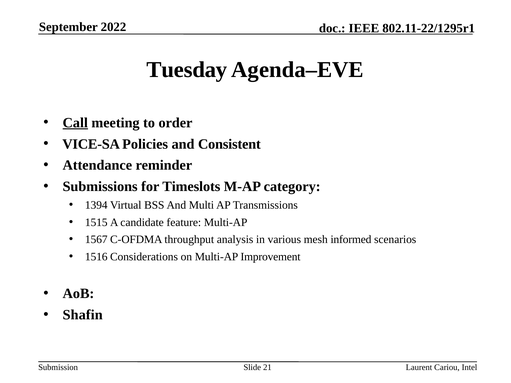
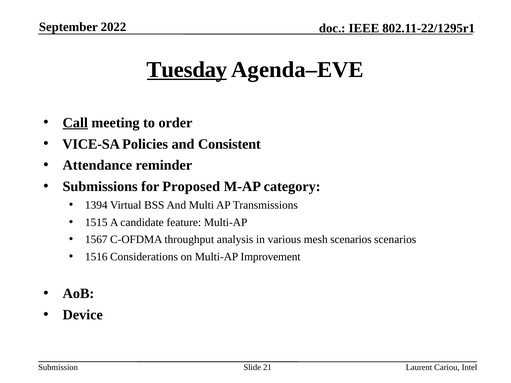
Tuesday underline: none -> present (187, 70)
Timeslots: Timeslots -> Proposed (191, 187)
mesh informed: informed -> scenarios (351, 240)
Shafin: Shafin -> Device (83, 315)
